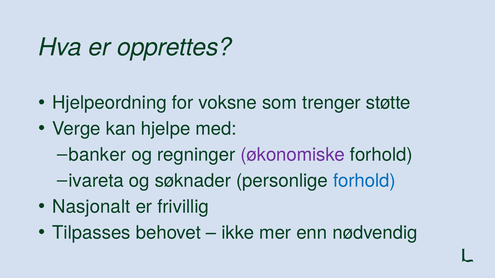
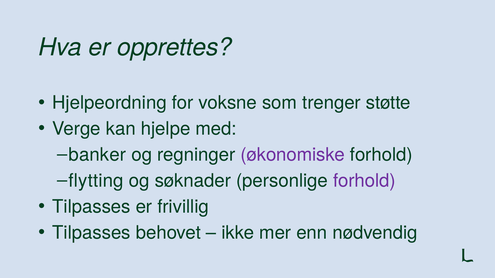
ivareta: ivareta -> flytting (96, 181)
forhold colour: blue -> purple (364, 181)
Nasjonalt: Nasjonalt -> Tilpasses (91, 207)
